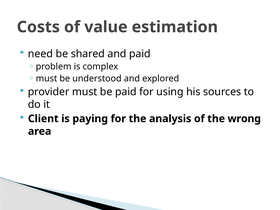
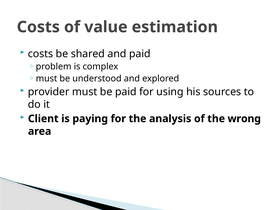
need: need -> costs (41, 54)
